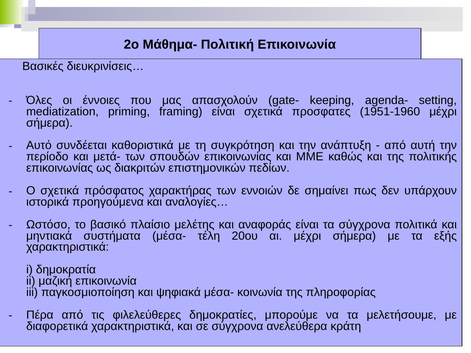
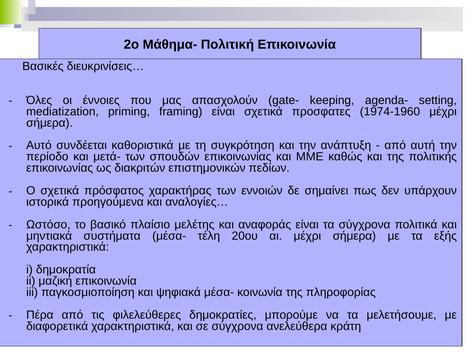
1951-1960: 1951-1960 -> 1974-1960 (390, 112)
